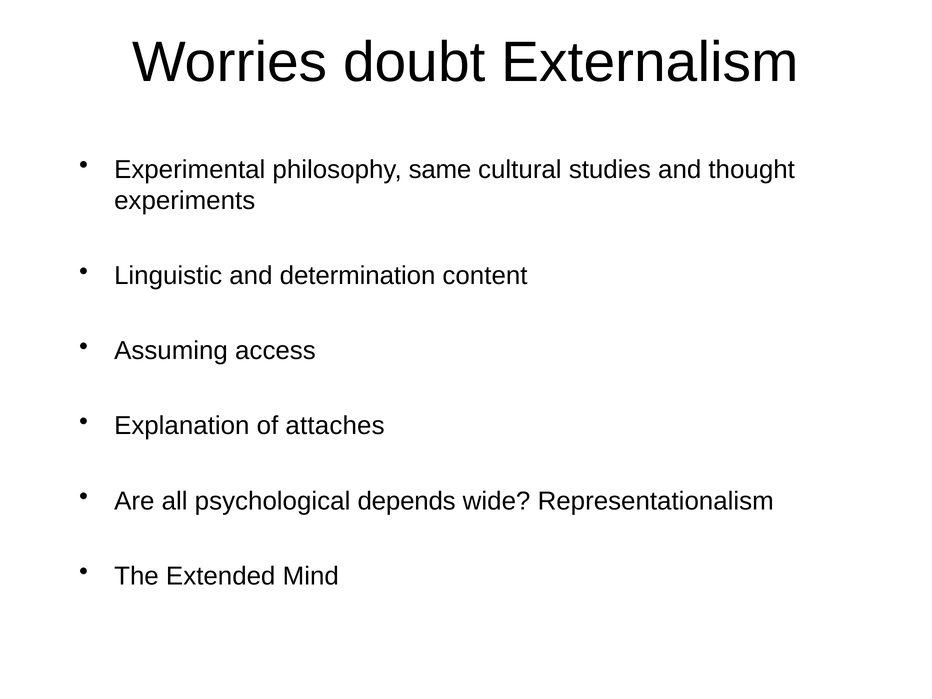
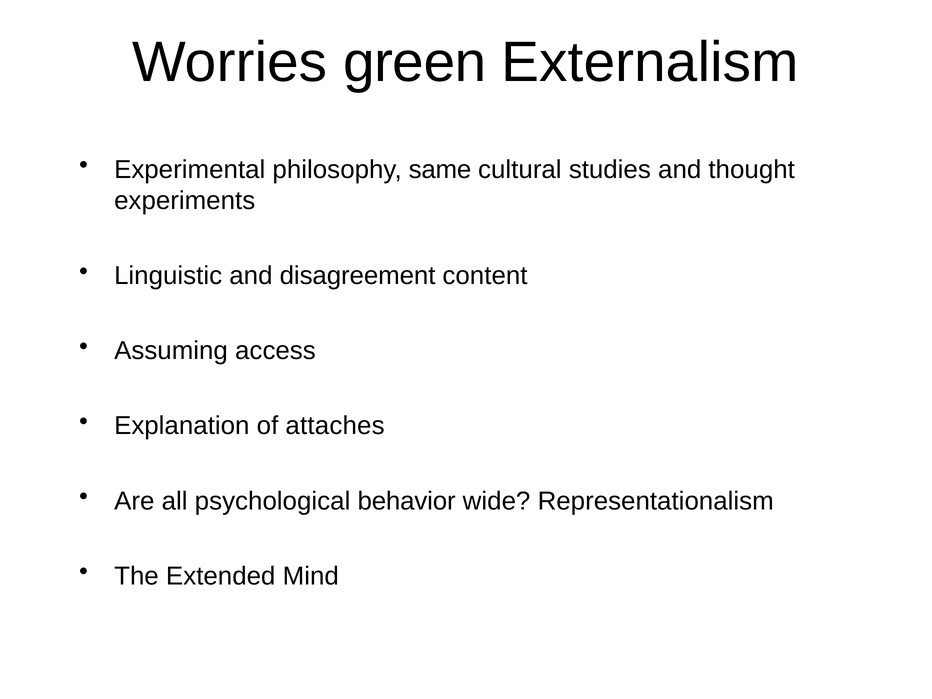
doubt: doubt -> green (415, 62)
determination: determination -> disagreement (358, 276)
depends: depends -> behavior (407, 501)
